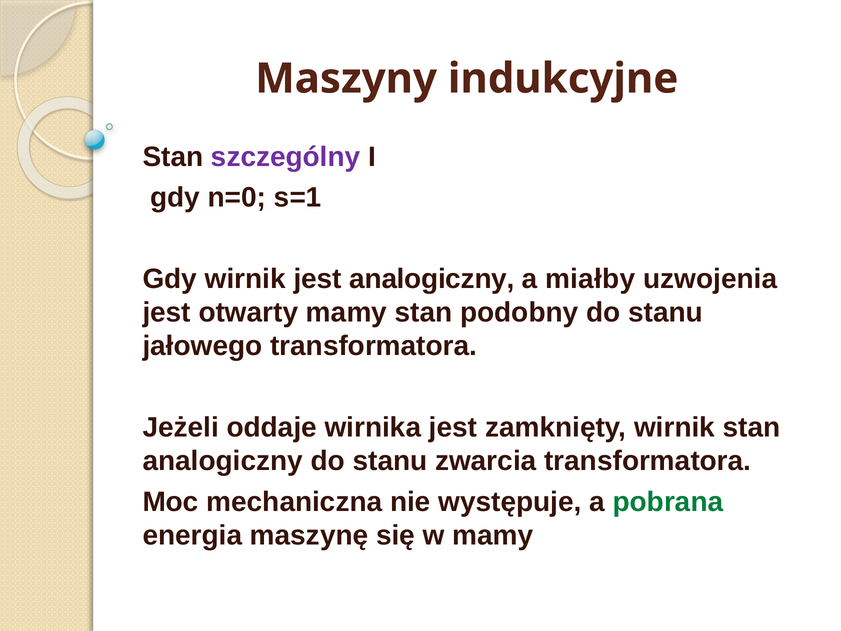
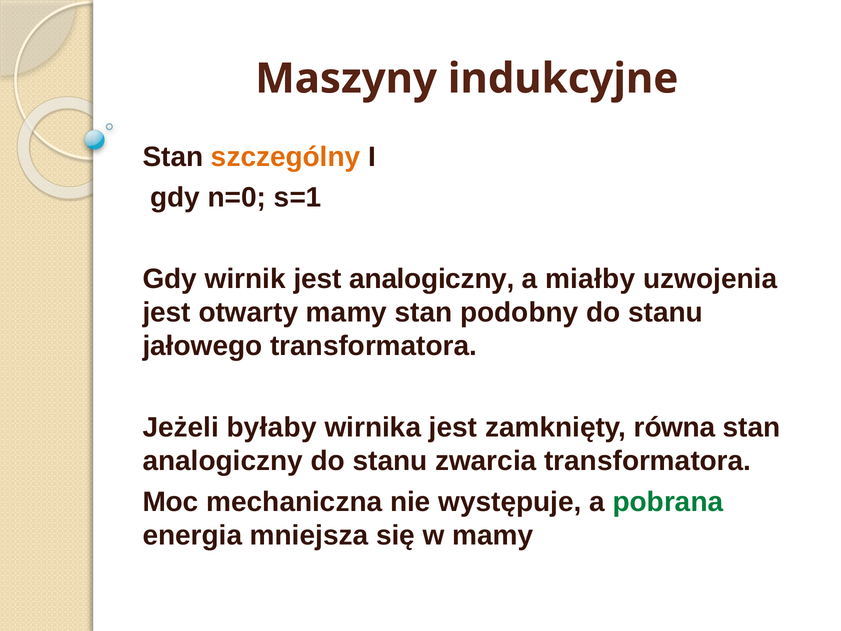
szczególny colour: purple -> orange (286, 157)
oddaje: oddaje -> byłaby (272, 427)
zamknięty wirnik: wirnik -> równa (675, 427)
maszynę: maszynę -> mniejsza (309, 535)
